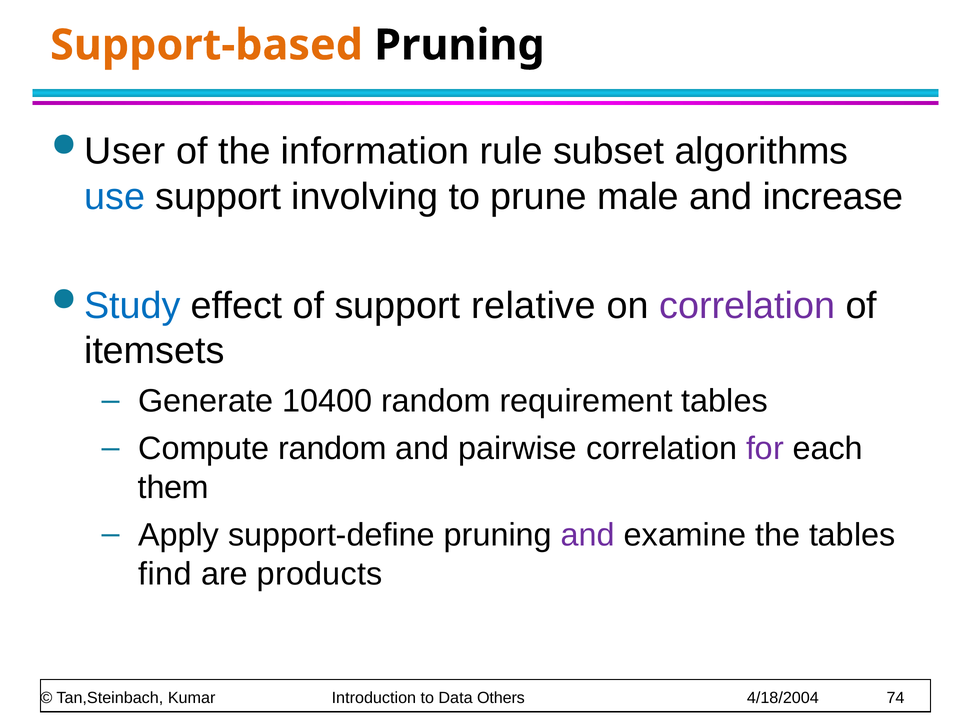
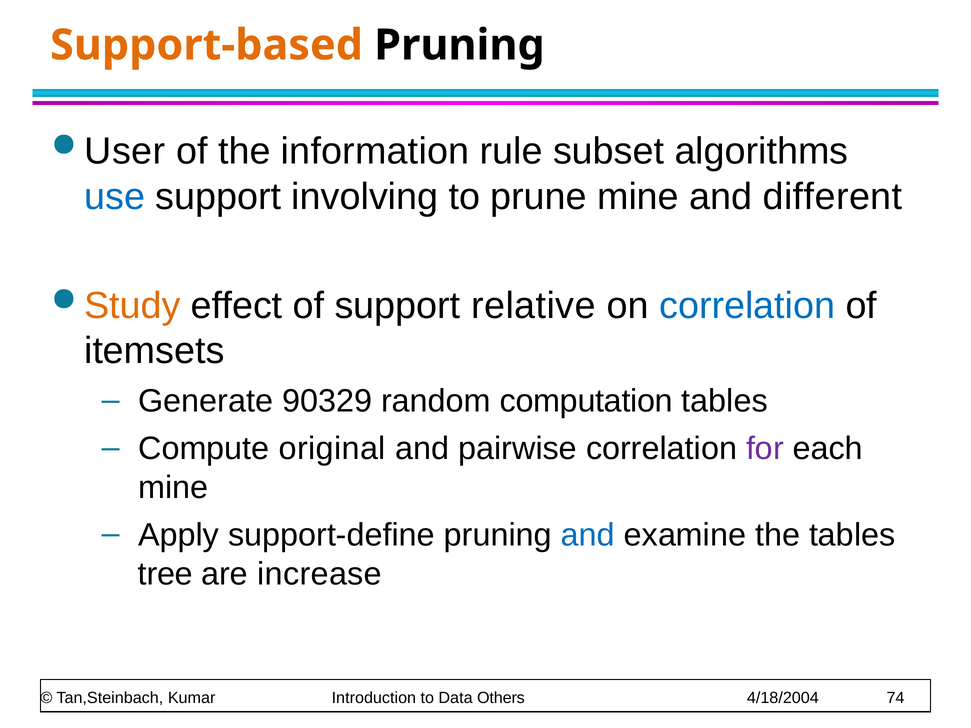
prune male: male -> mine (638, 197)
increase: increase -> different (833, 197)
Study colour: blue -> orange (132, 306)
correlation colour: purple -> blue (747, 306)
10400: 10400 -> 90329 (327, 401)
requirement: requirement -> computation (586, 401)
Compute random: random -> original (332, 449)
them: them -> mine (173, 488)
and colour: purple -> blue (588, 535)
find: find -> tree (165, 574)
products: products -> increase (320, 574)
